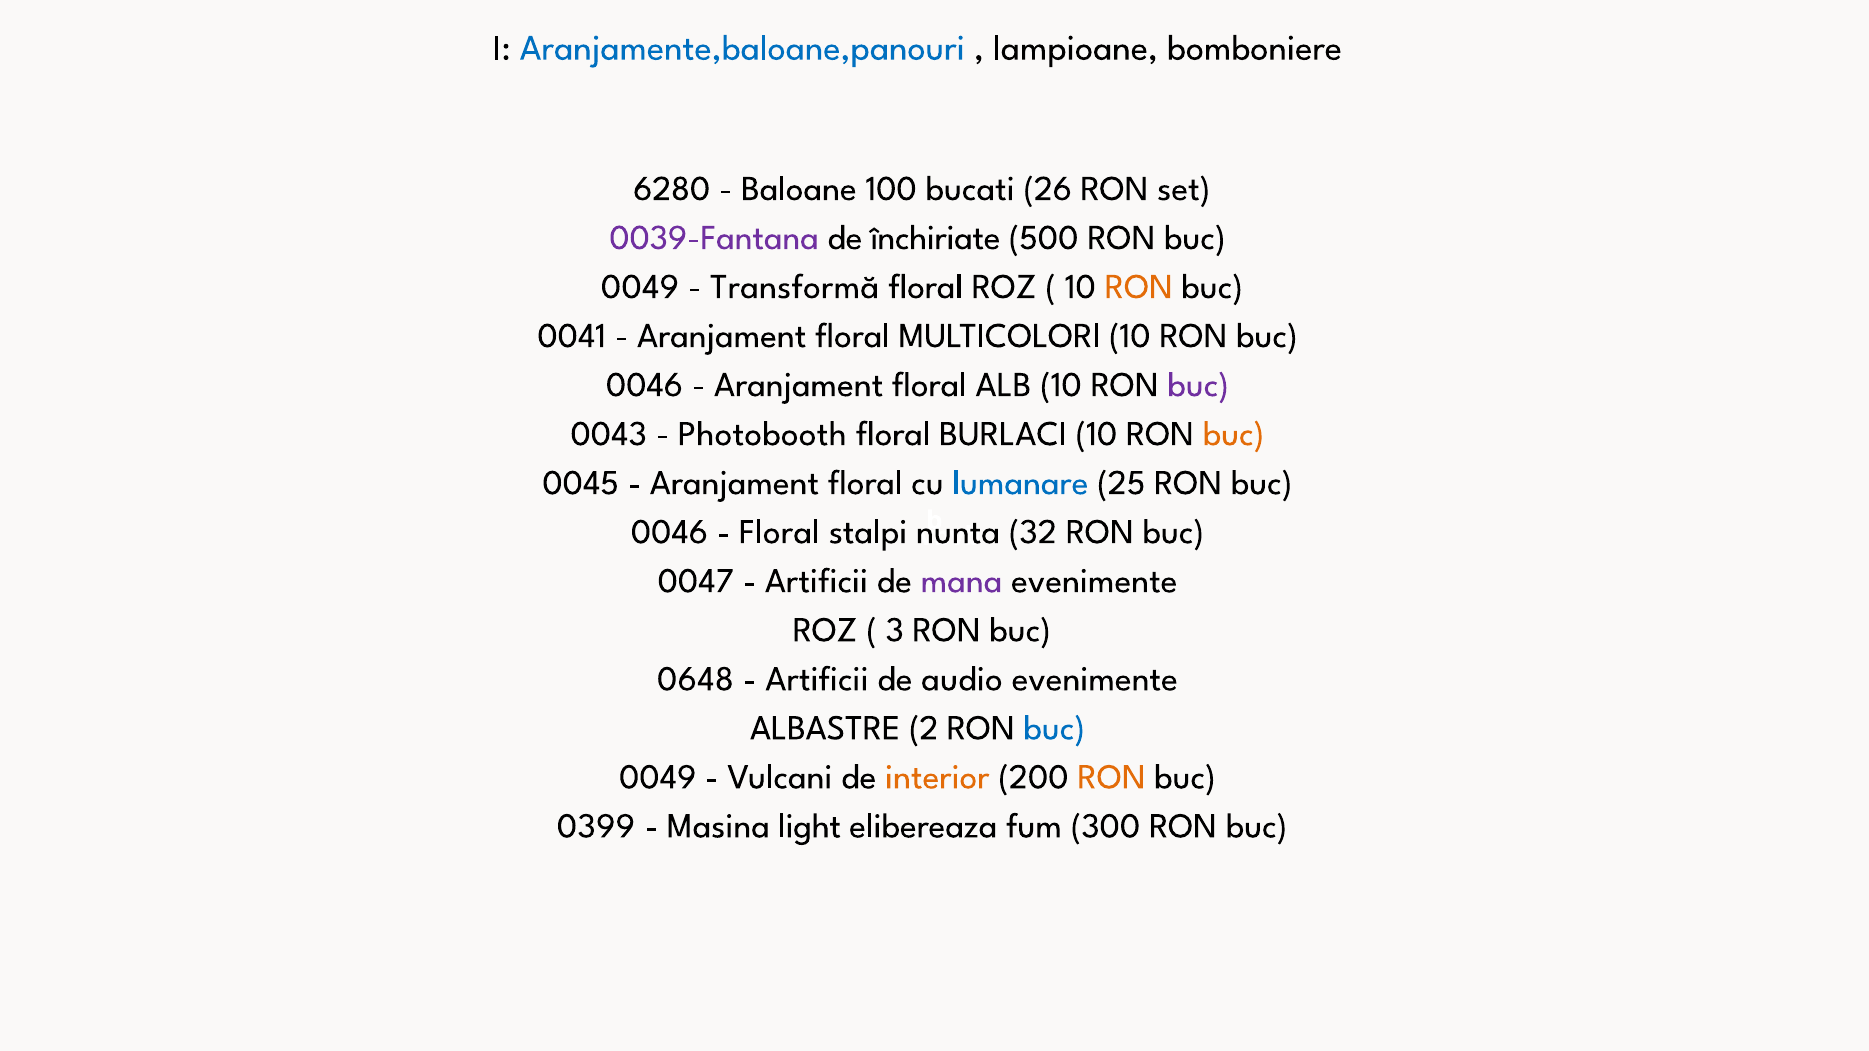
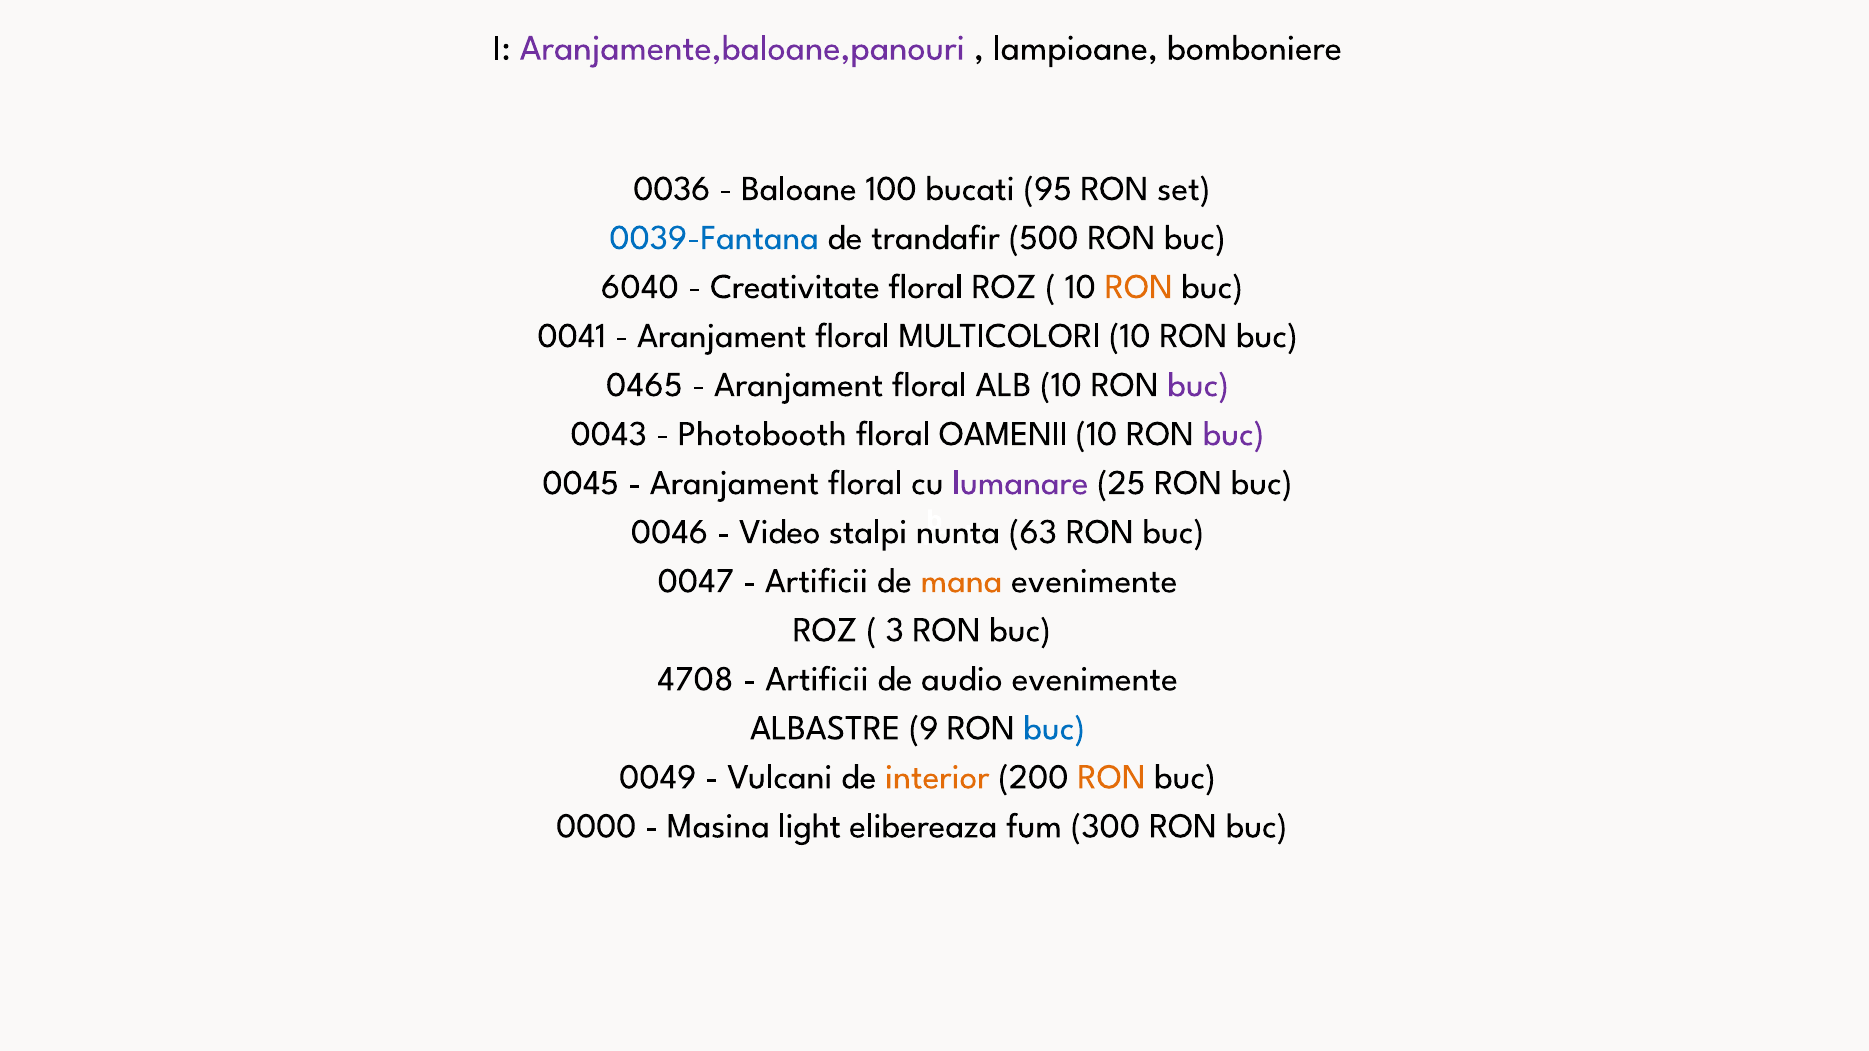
Aranjamente,baloane,panouri colour: blue -> purple (742, 48)
6280: 6280 -> 0036 (672, 189)
26: 26 -> 95 (1048, 189)
0039-Fantana colour: purple -> blue (714, 238)
închiriate: închiriate -> trandafir (936, 238)
0049: 0049 -> 6040 (640, 287)
Transformă: Transformă -> Creativitate (795, 287)
0046: 0046 -> 0465 (644, 385)
BURLACI: BURLACI -> OAMENII (1003, 434)
buc colour: orange -> purple (1234, 434)
lumanare colour: blue -> purple (1020, 483)
Floral: Floral -> Video (780, 532)
32: 32 -> 63 (1033, 532)
mana colour: purple -> orange (962, 581)
0648: 0648 -> 4708 (696, 679)
2: 2 -> 9 (924, 728)
0399: 0399 -> 0000 (596, 826)
